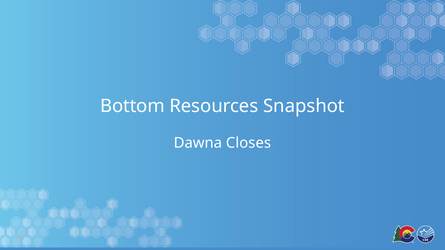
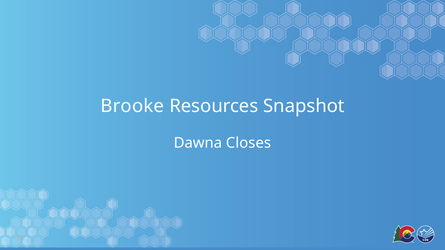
Bottom: Bottom -> Brooke (132, 106)
